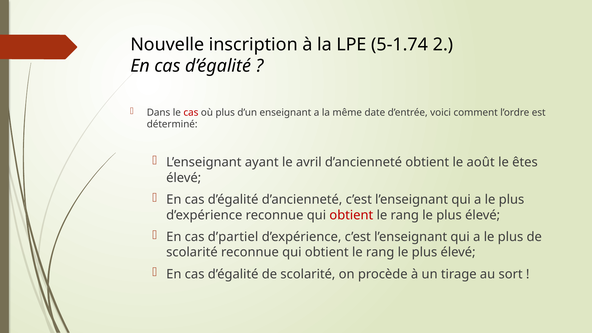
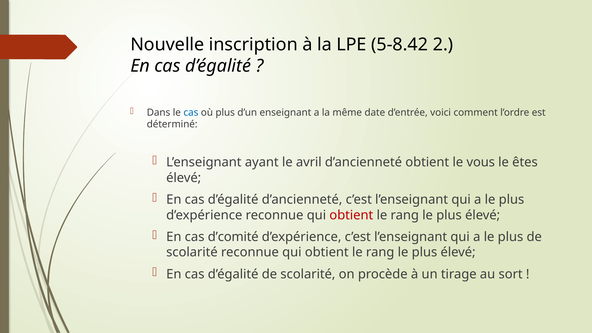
5-1.74: 5-1.74 -> 5-8.42 (400, 45)
cas colour: red -> blue (191, 112)
août: août -> vous (481, 162)
d’partiel: d’partiel -> d’comité (233, 237)
